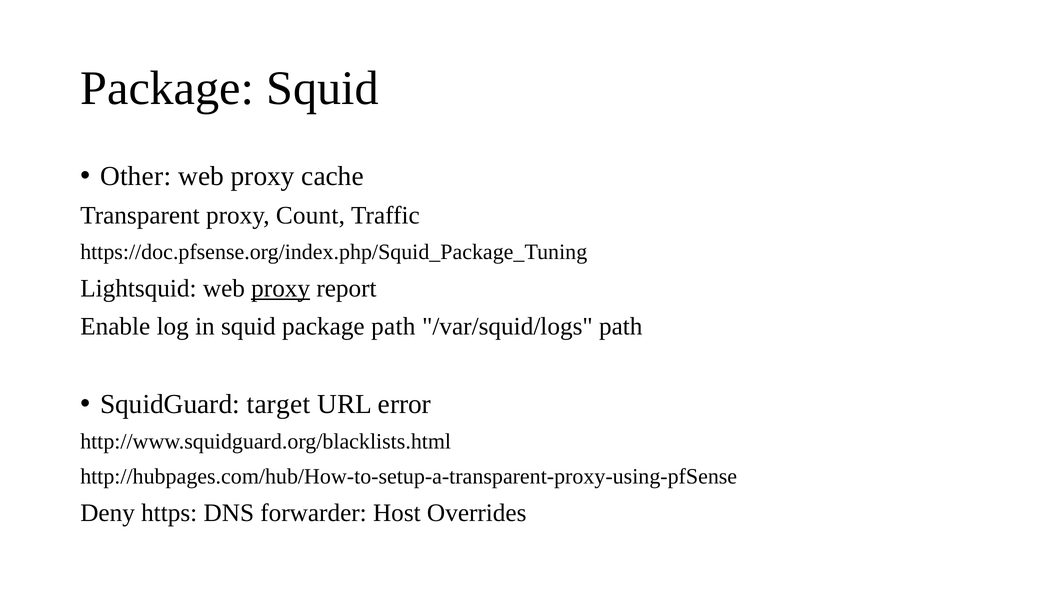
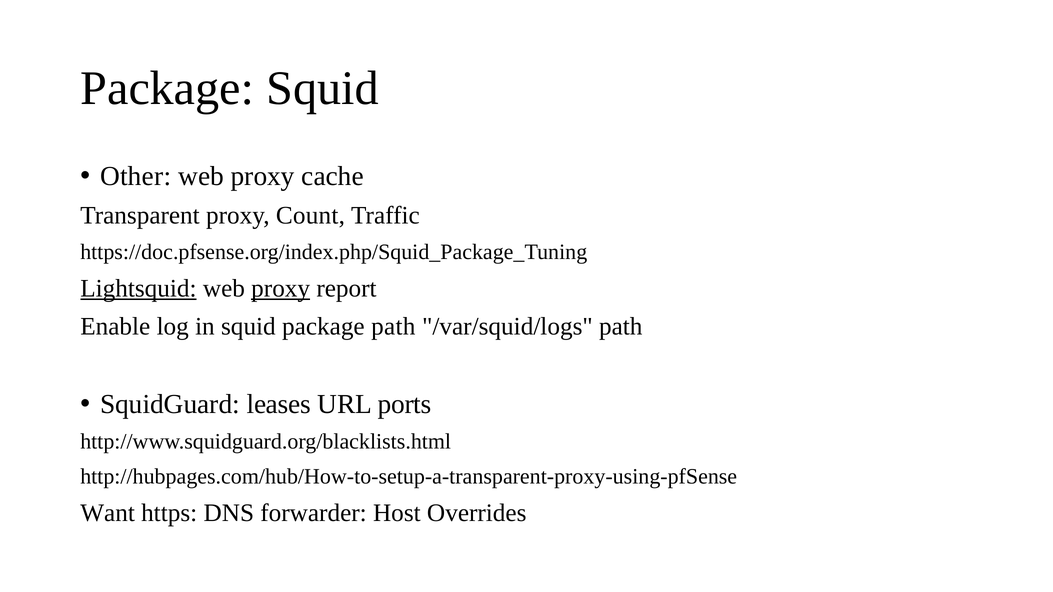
Lightsquid underline: none -> present (138, 289)
target: target -> leases (279, 404)
error: error -> ports (405, 404)
Deny: Deny -> Want (108, 513)
